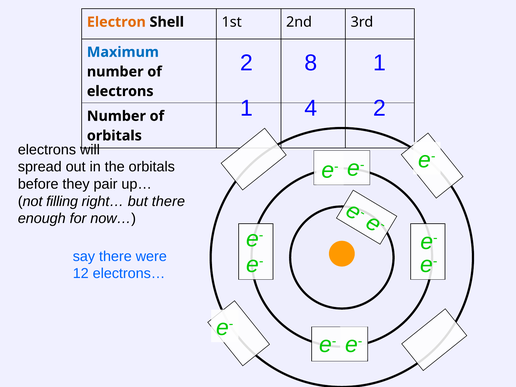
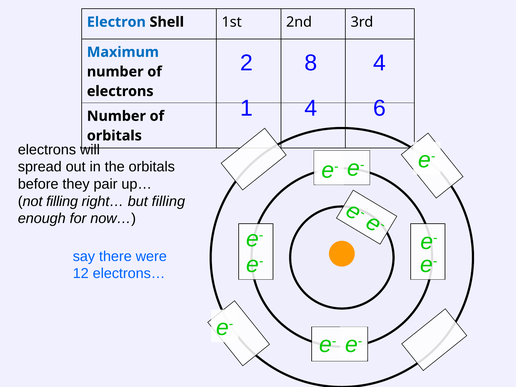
Electron colour: orange -> blue (116, 22)
8 1: 1 -> 4 (380, 63)
4 2: 2 -> 6 (380, 108)
but there: there -> filling (168, 201)
